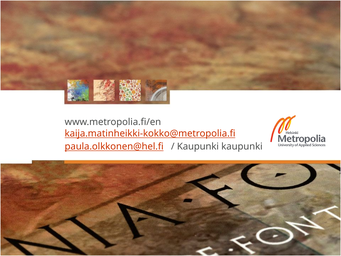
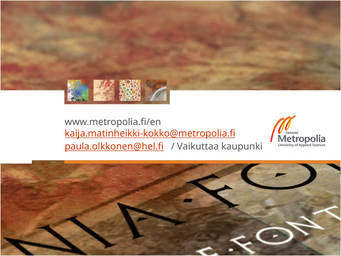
Kaupunki: Kaupunki -> Vaikuttaa (198, 146)
